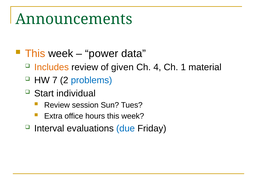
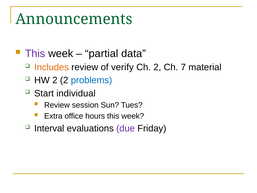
This colour: orange -> purple (35, 53)
power: power -> partial (102, 53)
given: given -> verify (122, 67)
Ch 4: 4 -> 2 (157, 67)
1: 1 -> 7 (183, 67)
HW 7: 7 -> 2 (55, 80)
due colour: blue -> purple (126, 128)
